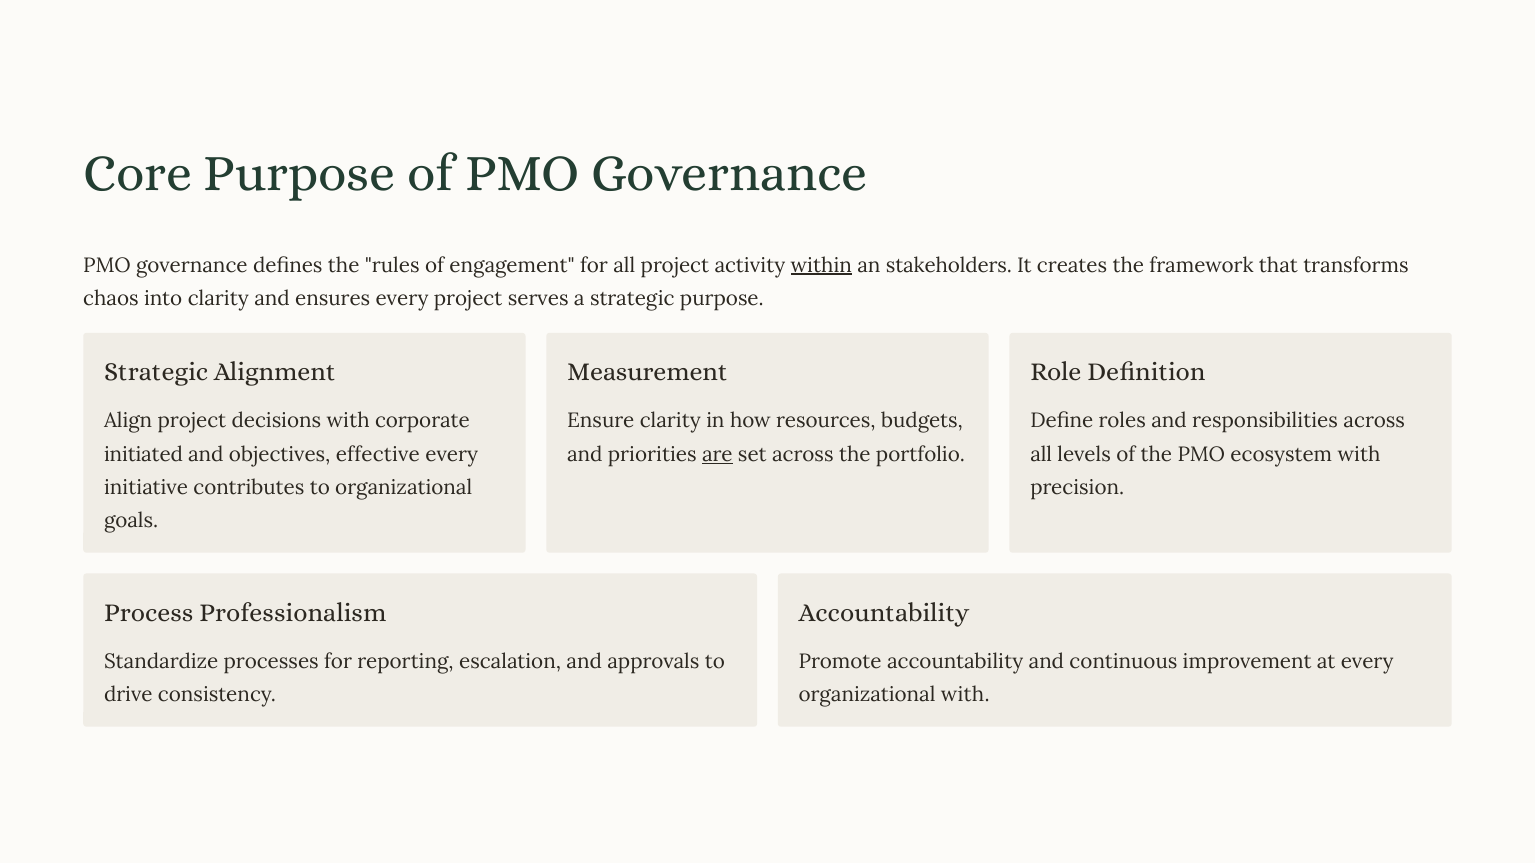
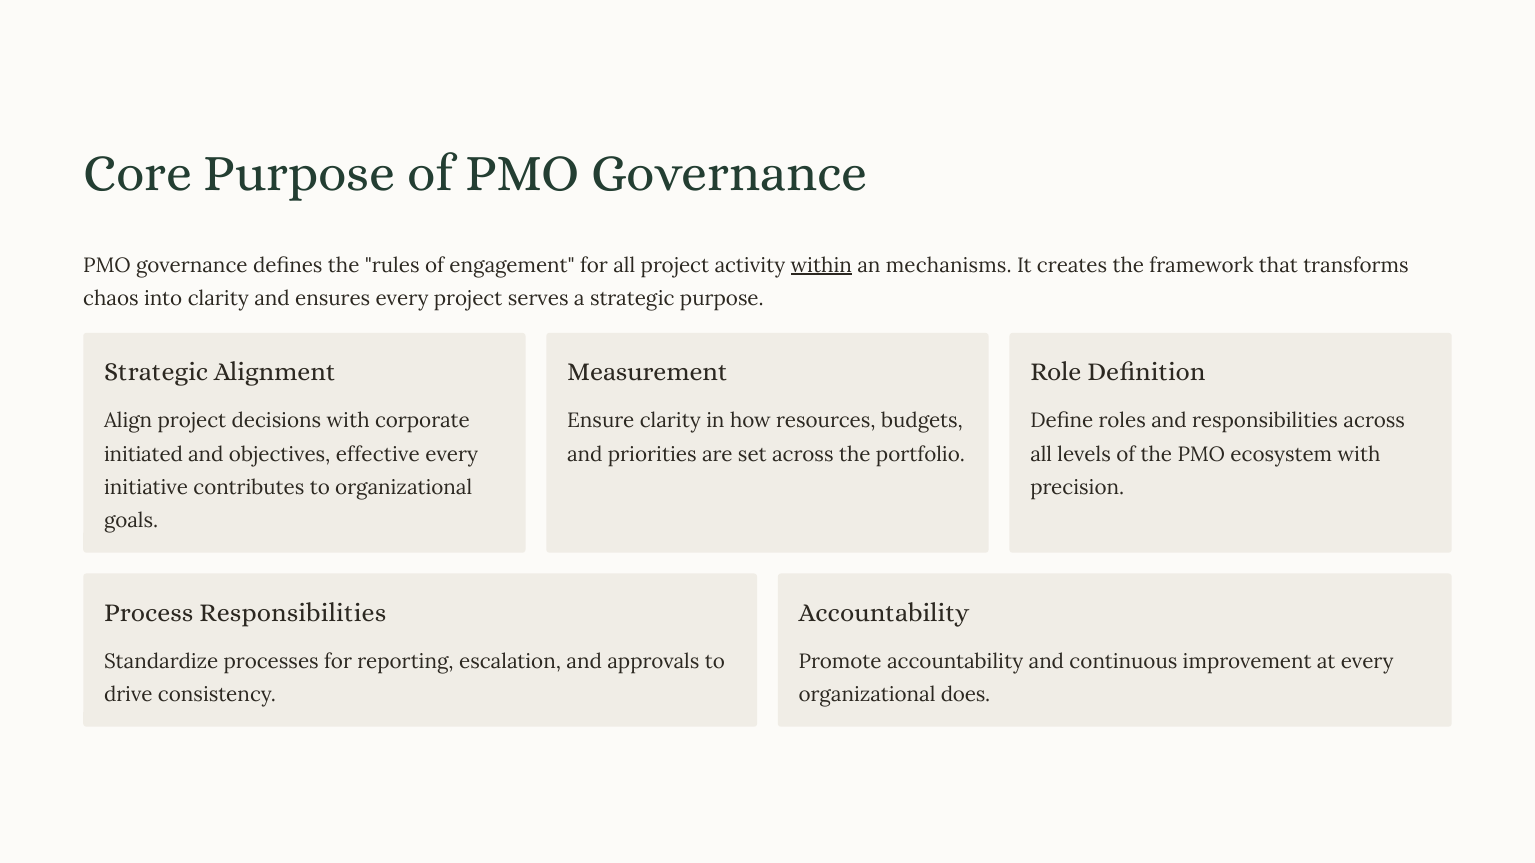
stakeholders: stakeholders -> mechanisms (949, 265)
are underline: present -> none (717, 455)
Process Professionalism: Professionalism -> Responsibilities (293, 613)
organizational with: with -> does (965, 695)
